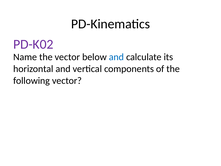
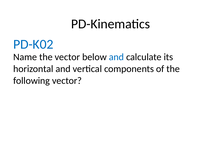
PD-K02 colour: purple -> blue (33, 44)
